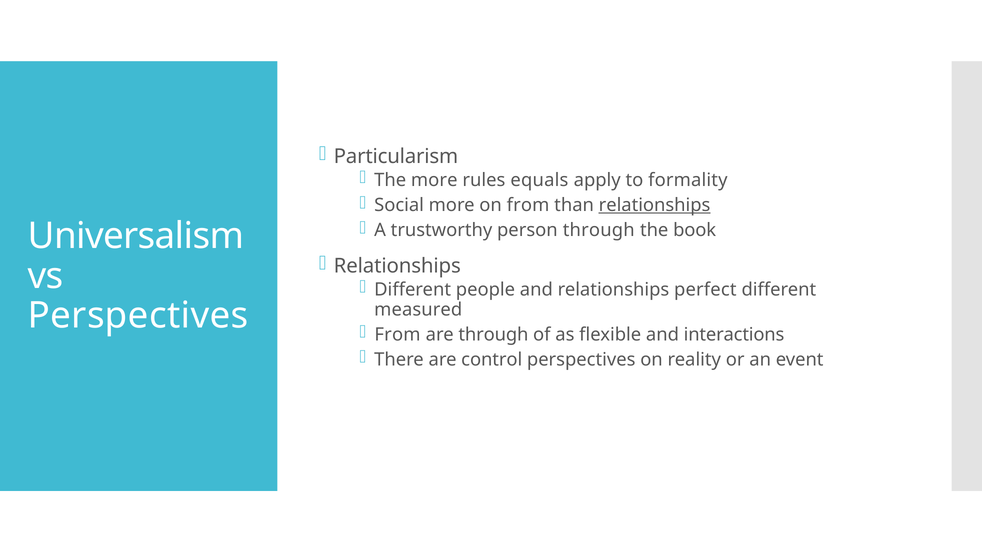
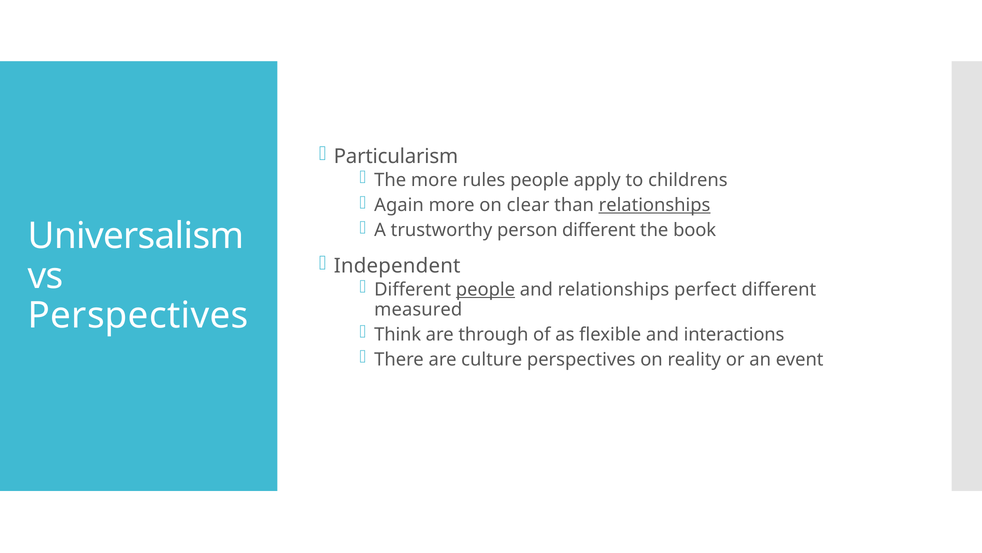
rules equals: equals -> people (540, 180)
formality: formality -> childrens (688, 180)
Social: Social -> Again (399, 205)
on from: from -> clear (528, 205)
person through: through -> different (599, 230)
Relationships: Relationships -> Independent (397, 266)
people underline: none -> present (485, 289)
From: From -> Think (398, 334)
control: control -> culture (492, 359)
